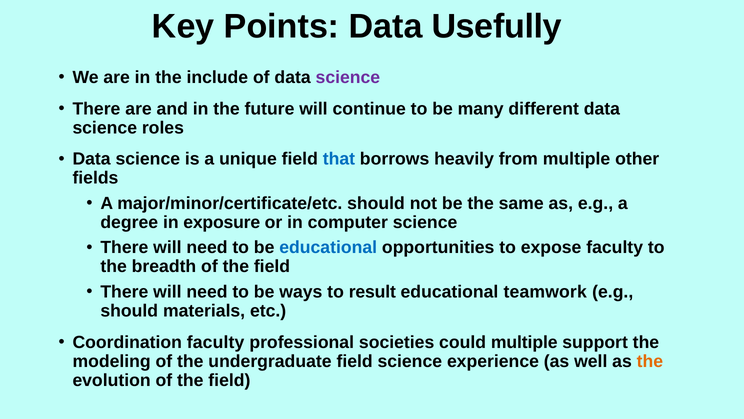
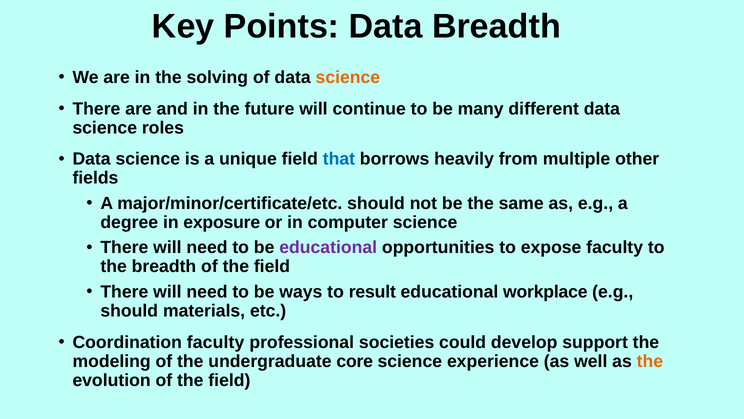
Data Usefully: Usefully -> Breadth (496, 26)
include: include -> solving (217, 77)
science colour: purple -> orange (348, 77)
educational colour: blue -> purple (328, 247)
teamwork: teamwork -> workplace (545, 292)
could multiple: multiple -> develop (524, 342)
undergraduate field: field -> core (355, 361)
